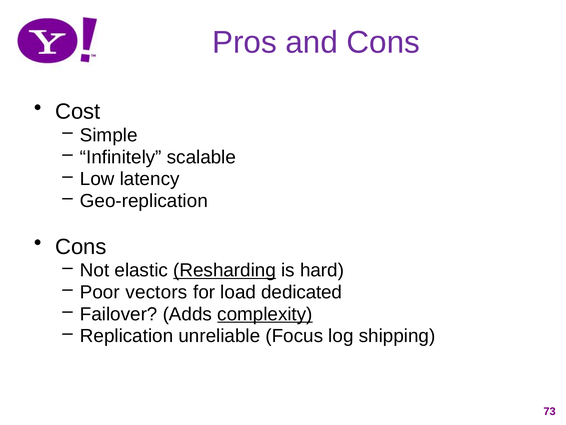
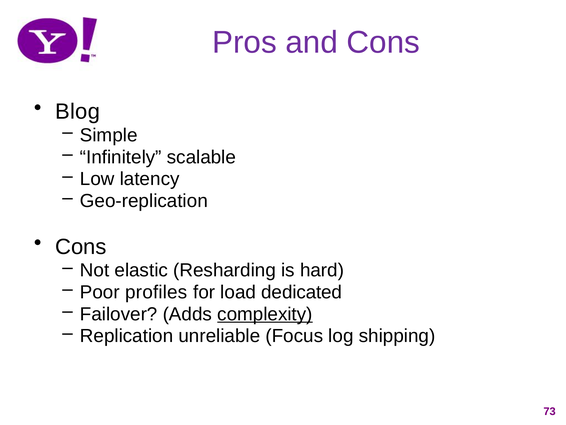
Cost: Cost -> Blog (78, 112)
Resharding underline: present -> none (225, 270)
vectors: vectors -> profiles (156, 292)
